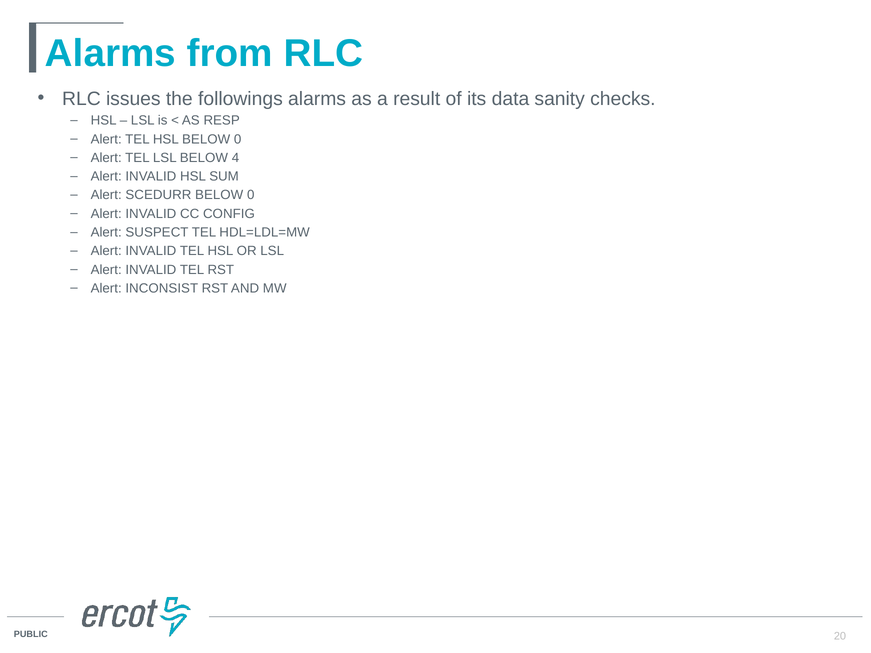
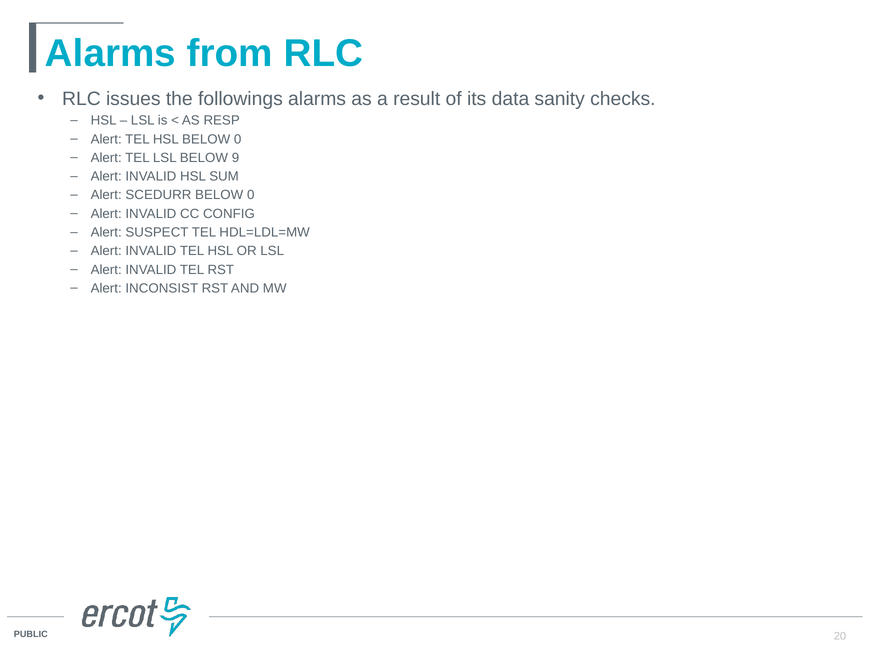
4: 4 -> 9 (235, 158)
